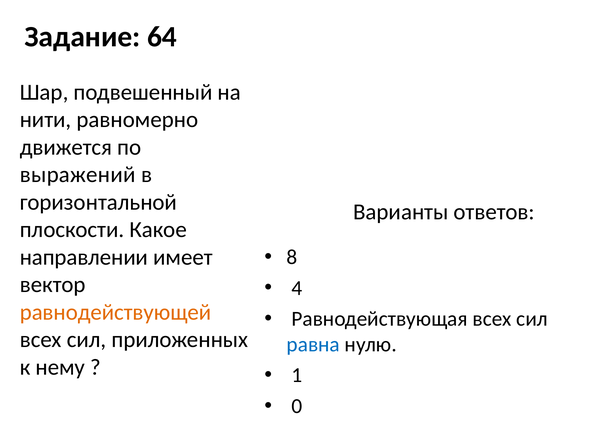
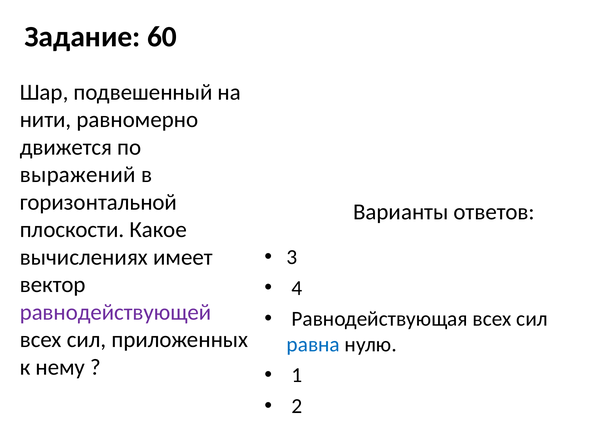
64: 64 -> 60 (162, 37)
8: 8 -> 3 (292, 257)
направлении: направлении -> вычислениях (84, 257)
равнодействующей colour: orange -> purple (115, 312)
0: 0 -> 2 (297, 406)
